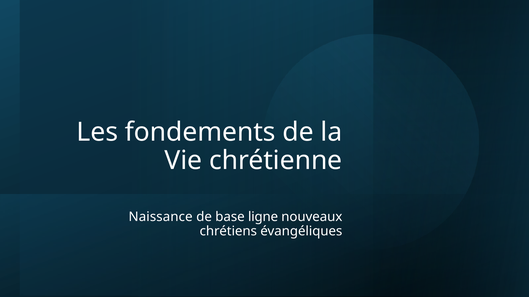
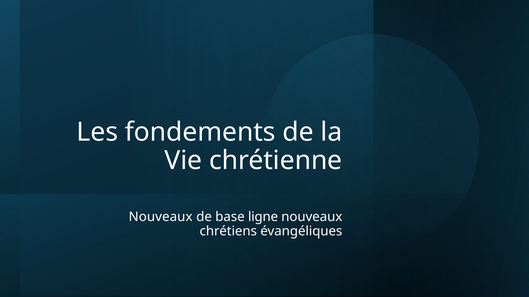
Naissance: Naissance -> Nouveaux (161, 217)
